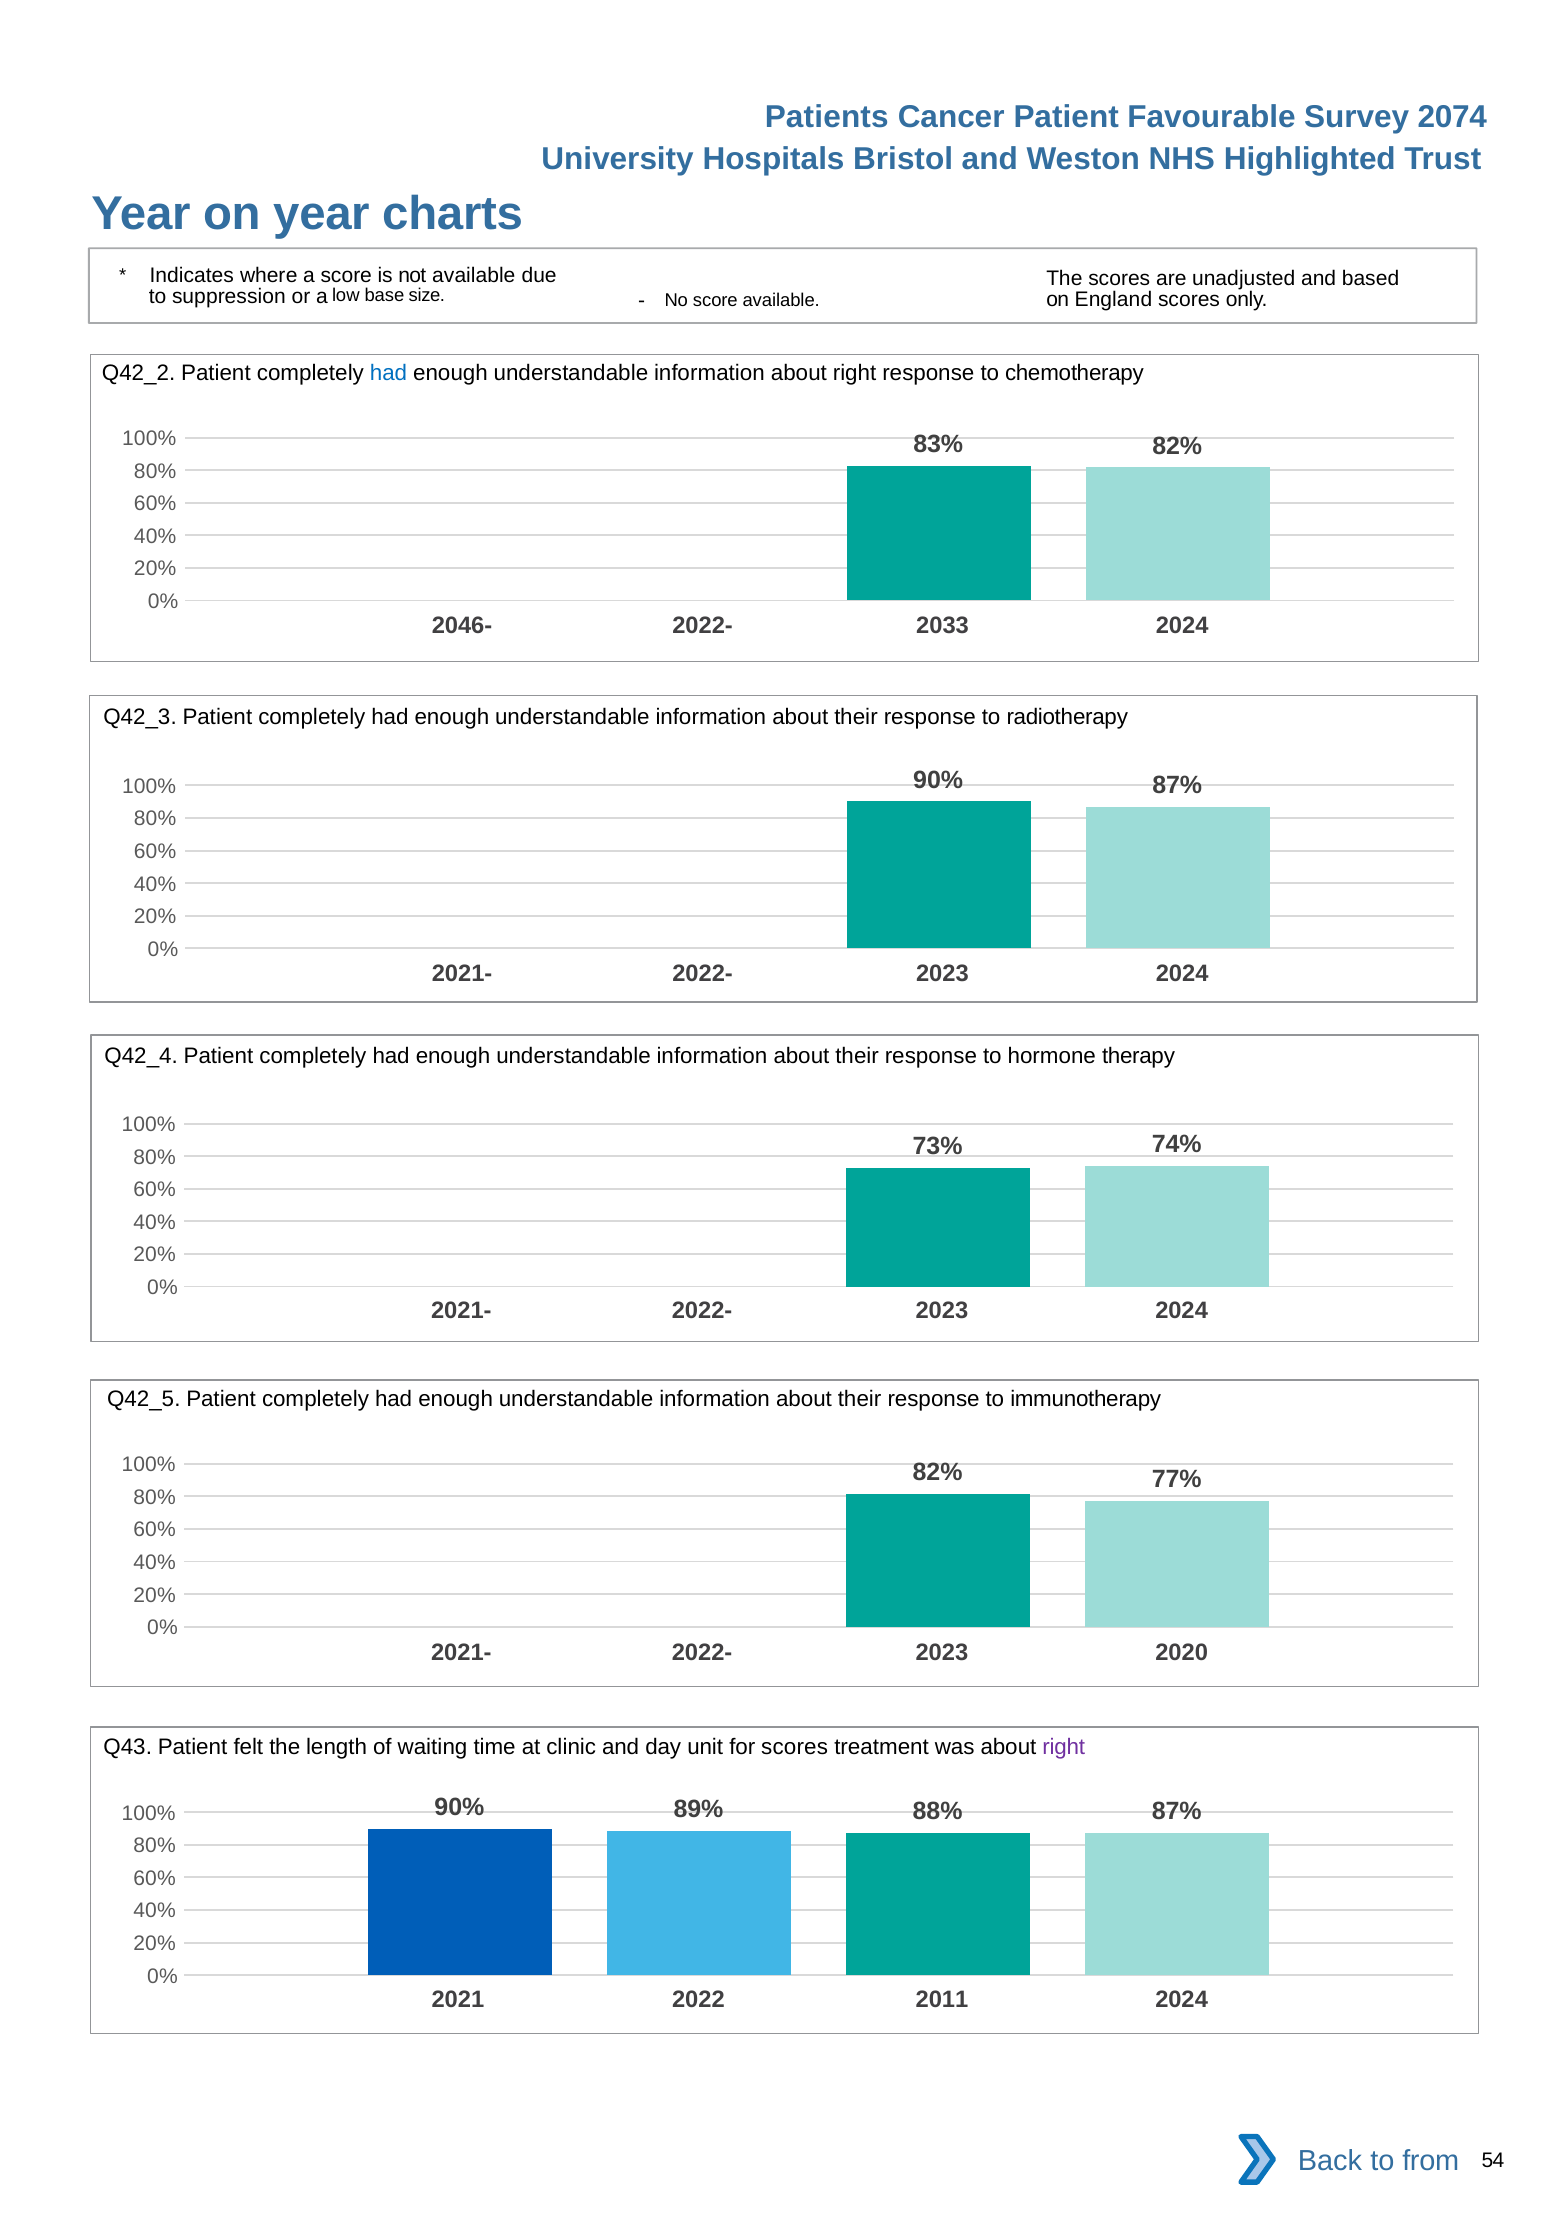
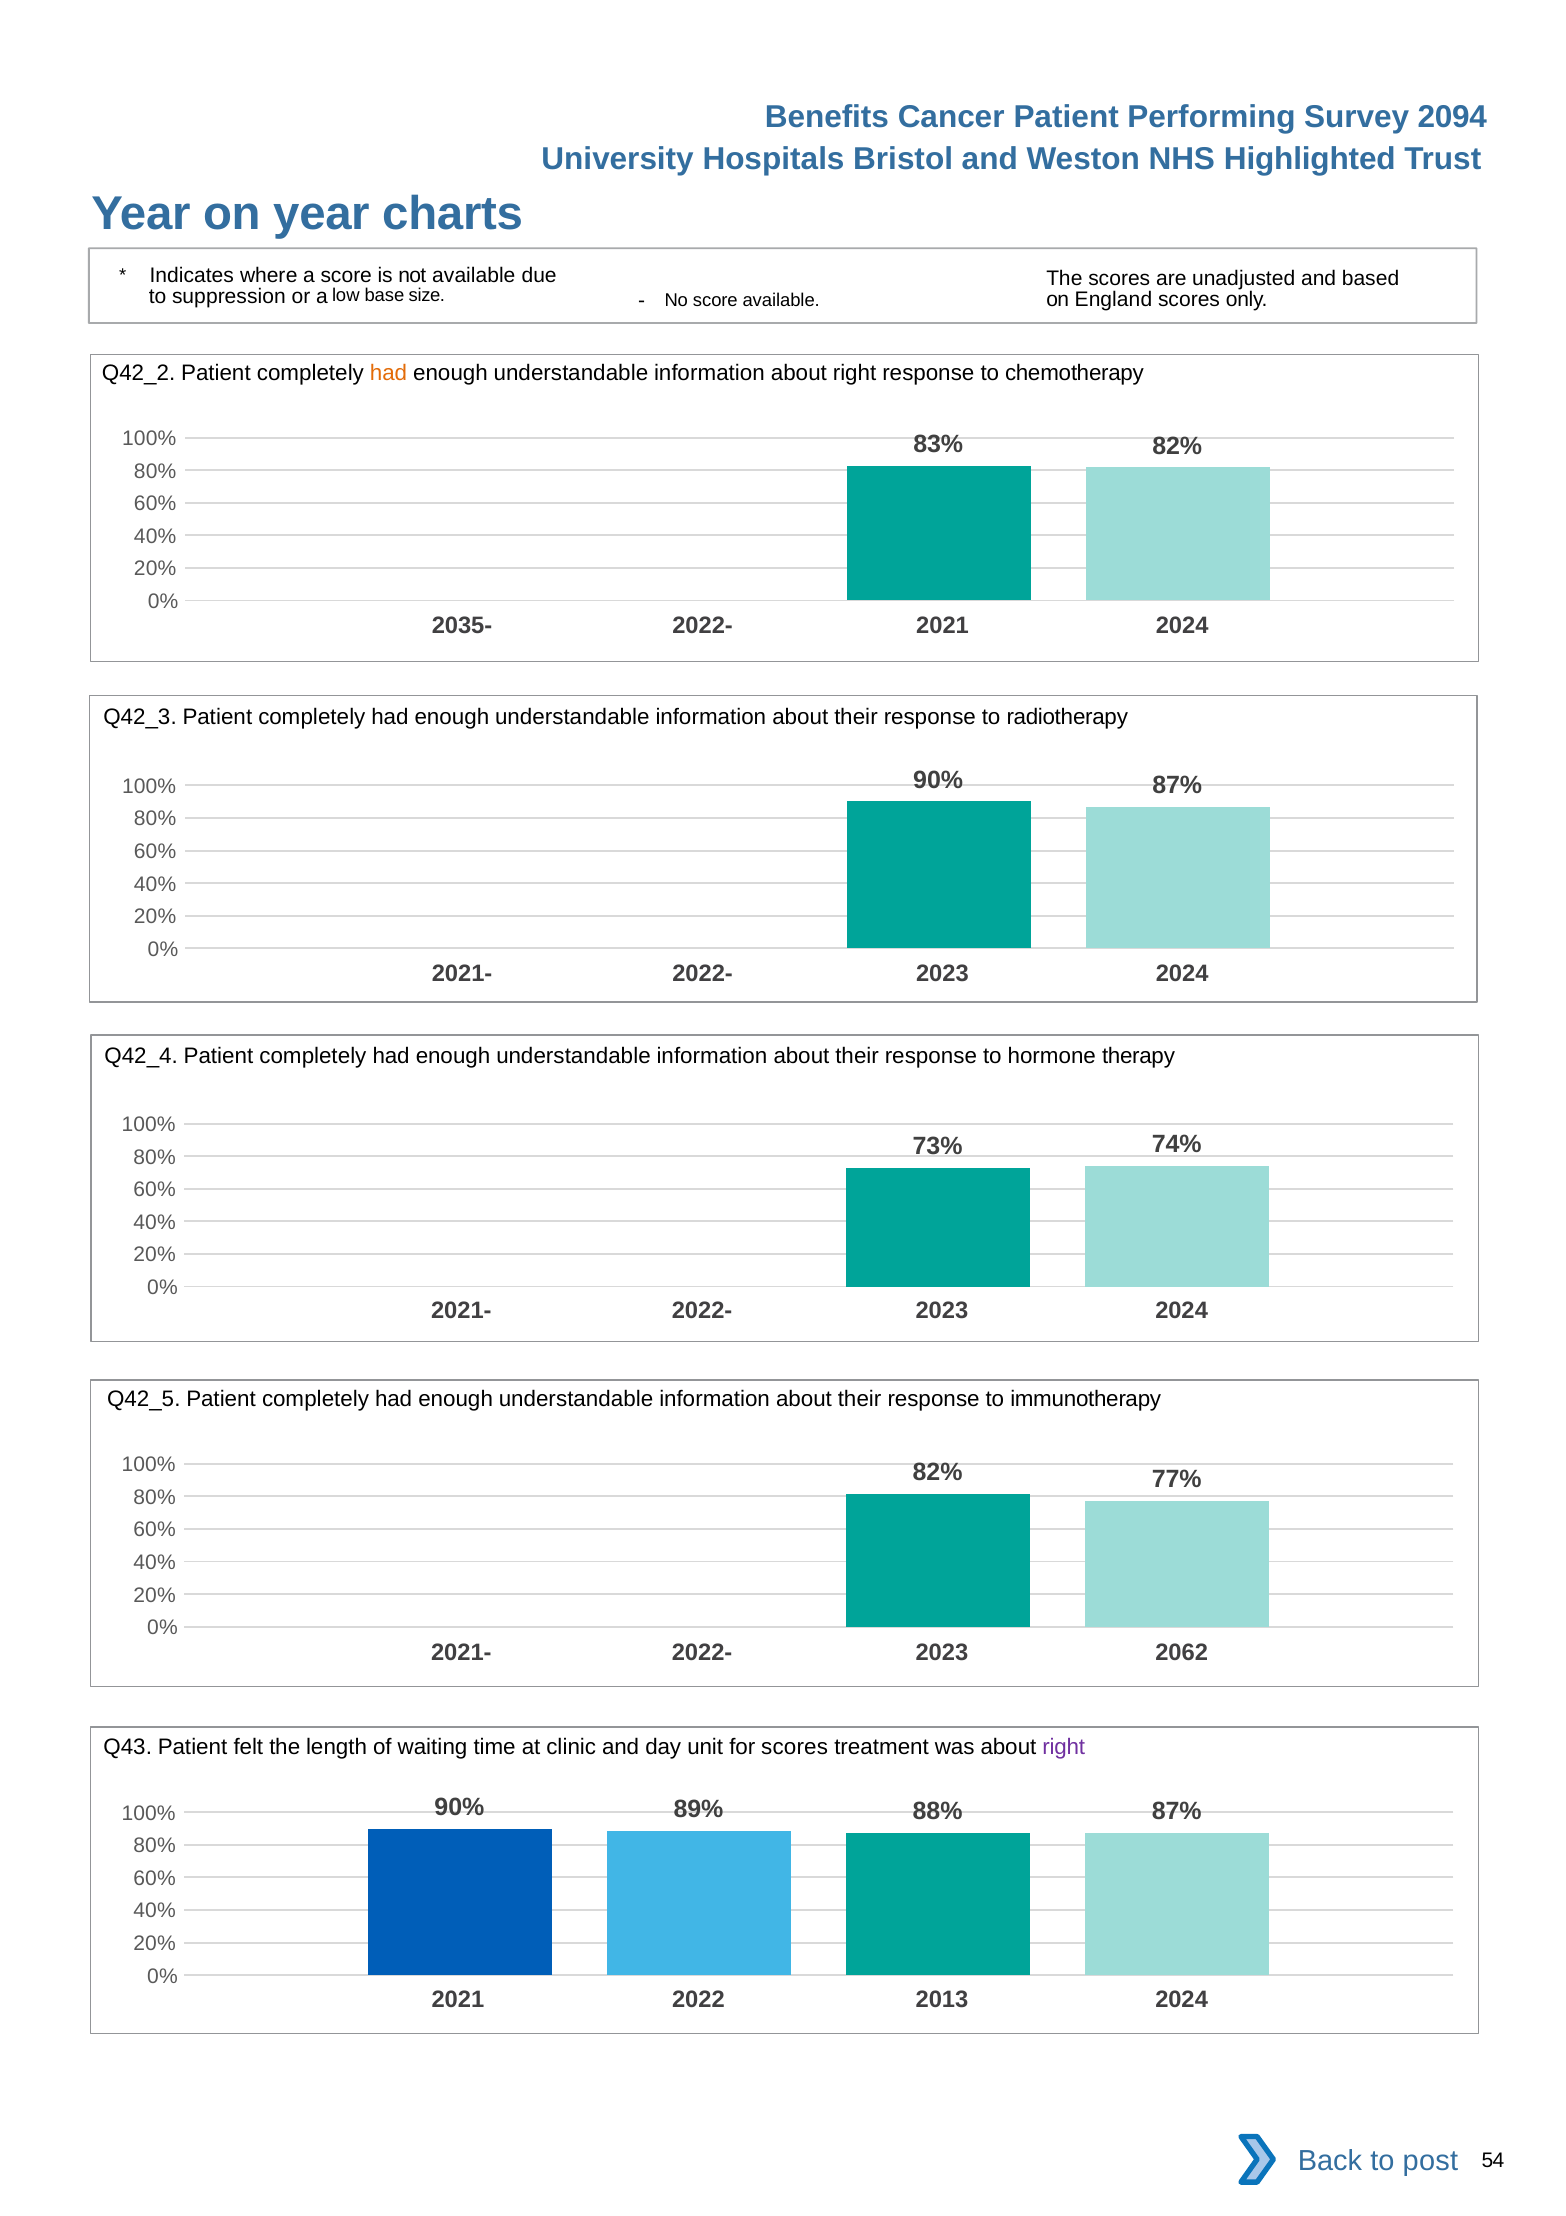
Patients: Patients -> Benefits (827, 117)
Favourable: Favourable -> Performing (1212, 117)
2074: 2074 -> 2094 (1452, 117)
had colour: blue -> orange (389, 373)
2046-: 2046- -> 2035- (462, 626)
2022- 2033: 2033 -> 2021 (943, 626)
2020: 2020 -> 2062 (1182, 1652)
2011: 2011 -> 2013 (942, 2000)
from: from -> post (1430, 2161)
